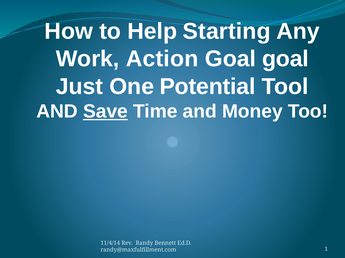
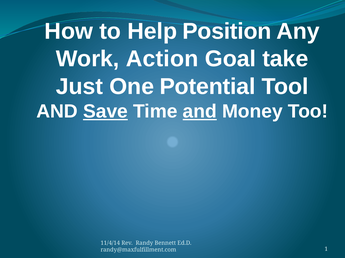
Starting: Starting -> Position (227, 32)
Goal goal: goal -> take (285, 59)
and underline: none -> present (200, 112)
